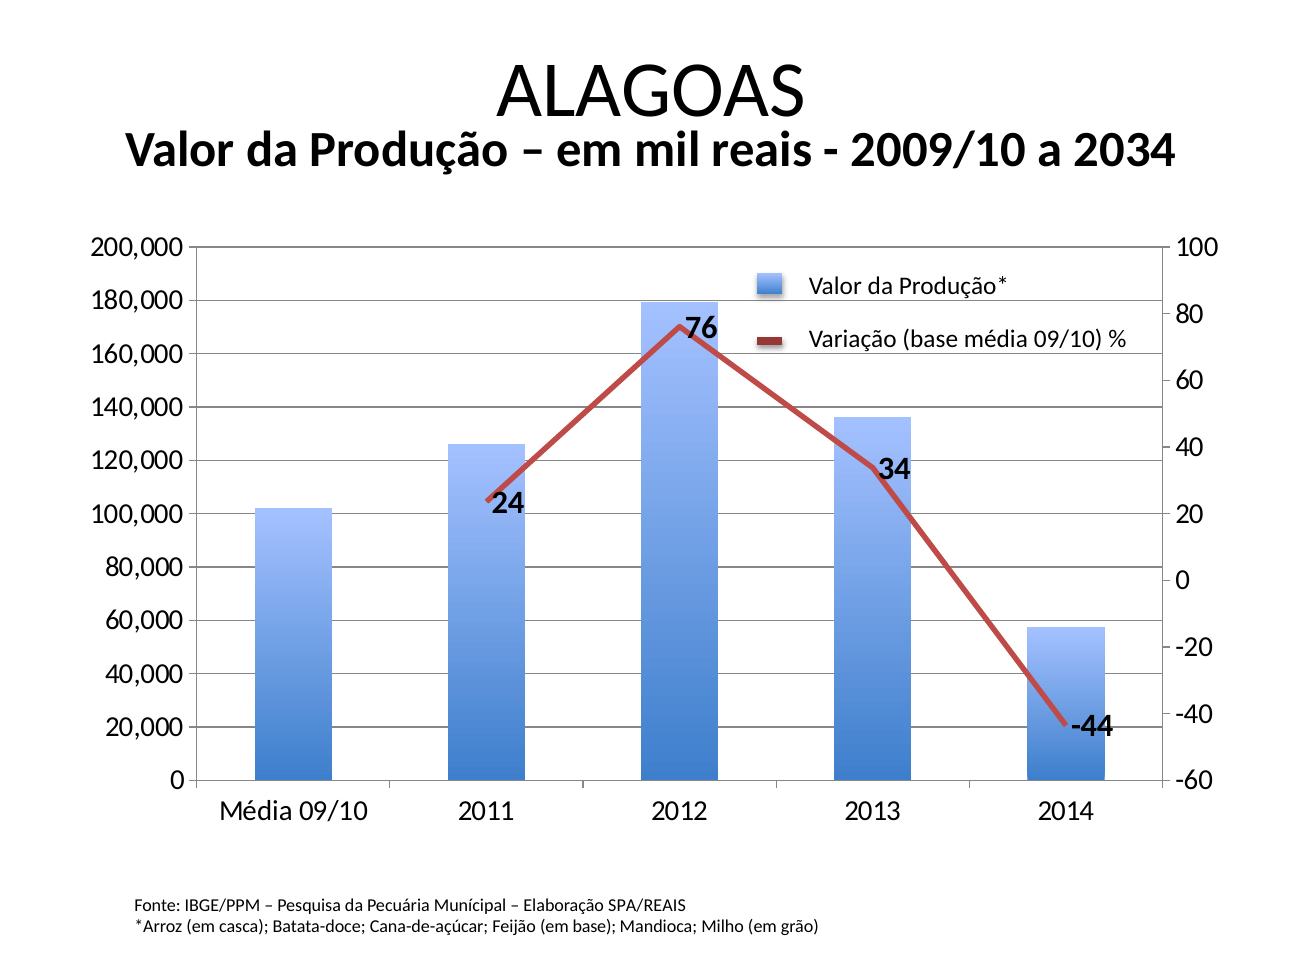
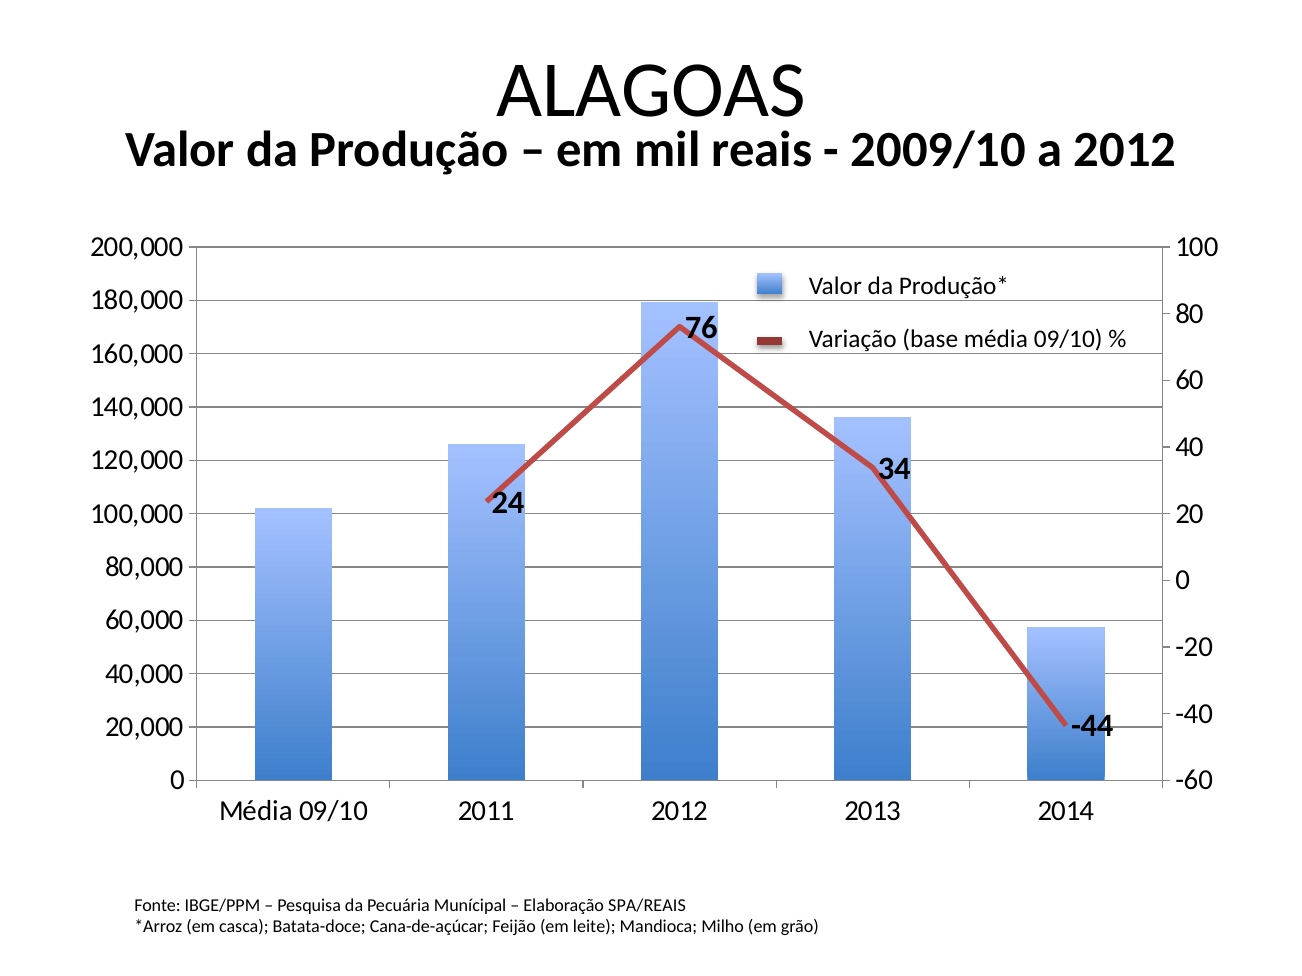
a 2034: 2034 -> 2012 (1125, 149)
em base: base -> leite (594, 927)
